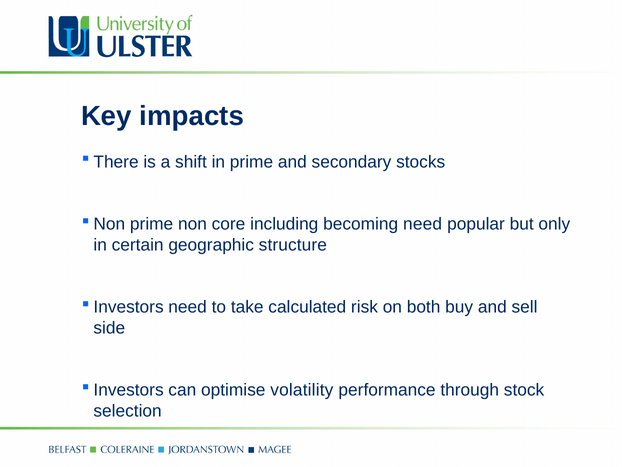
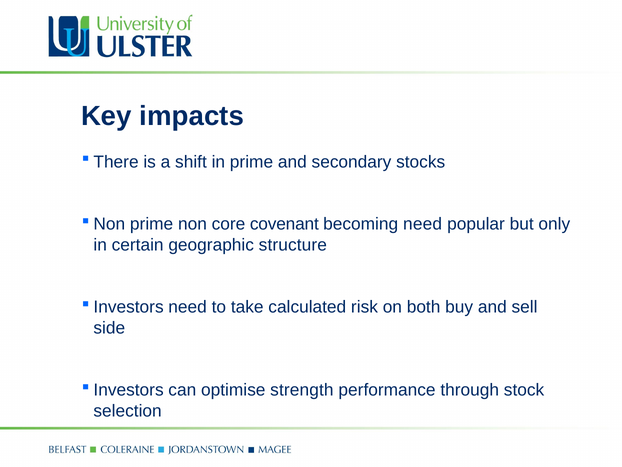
including: including -> covenant (284, 224)
volatility: volatility -> strength (302, 390)
